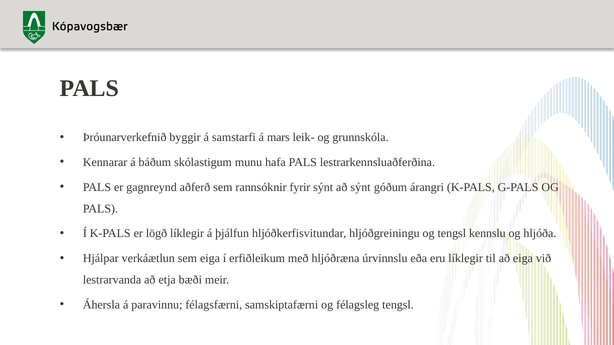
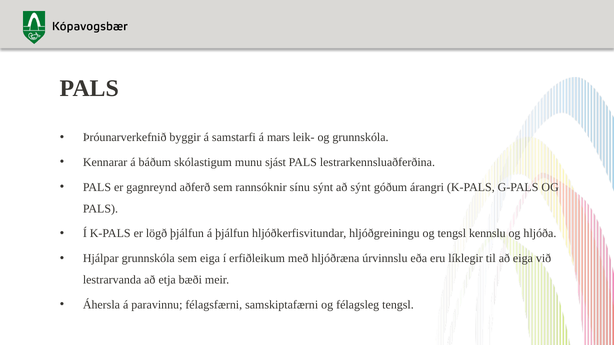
hafa: hafa -> sjást (275, 163)
fyrir: fyrir -> sínu (300, 187)
lögð líklegir: líklegir -> þjálfun (187, 234)
Hjálpar verkáætlun: verkáætlun -> grunnskóla (148, 259)
